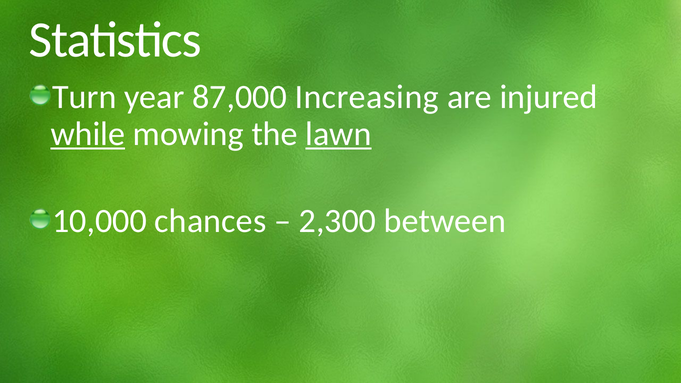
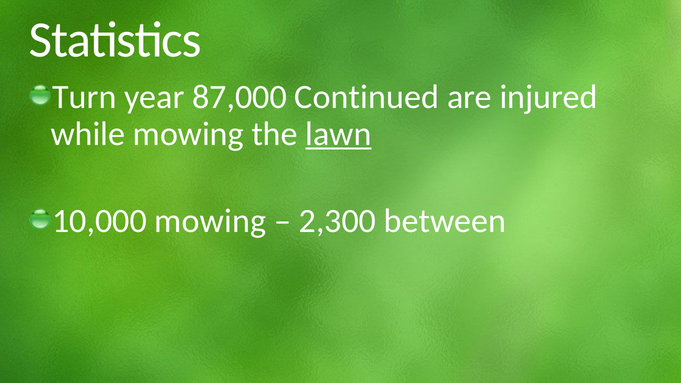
Increasing: Increasing -> Continued (367, 97)
while underline: present -> none (88, 134)
10,000 chances: chances -> mowing (210, 221)
